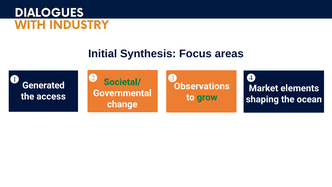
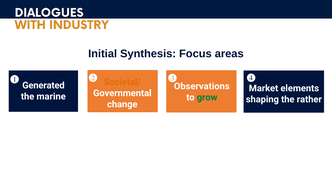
Societal/ colour: green -> orange (122, 82)
access: access -> marine (51, 96)
ocean: ocean -> rather (309, 99)
